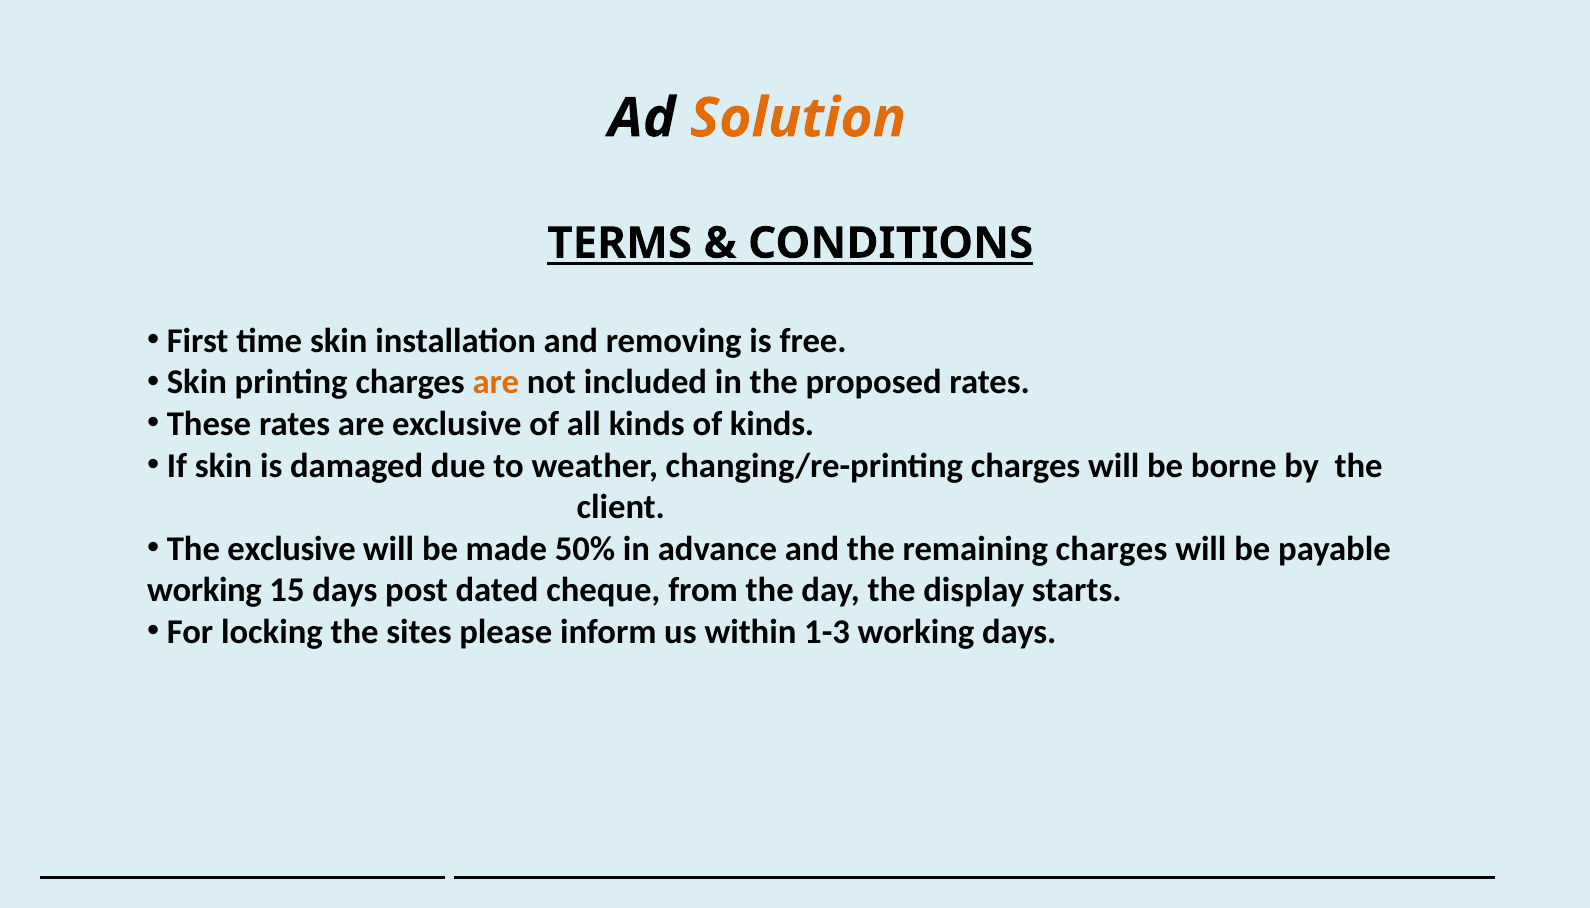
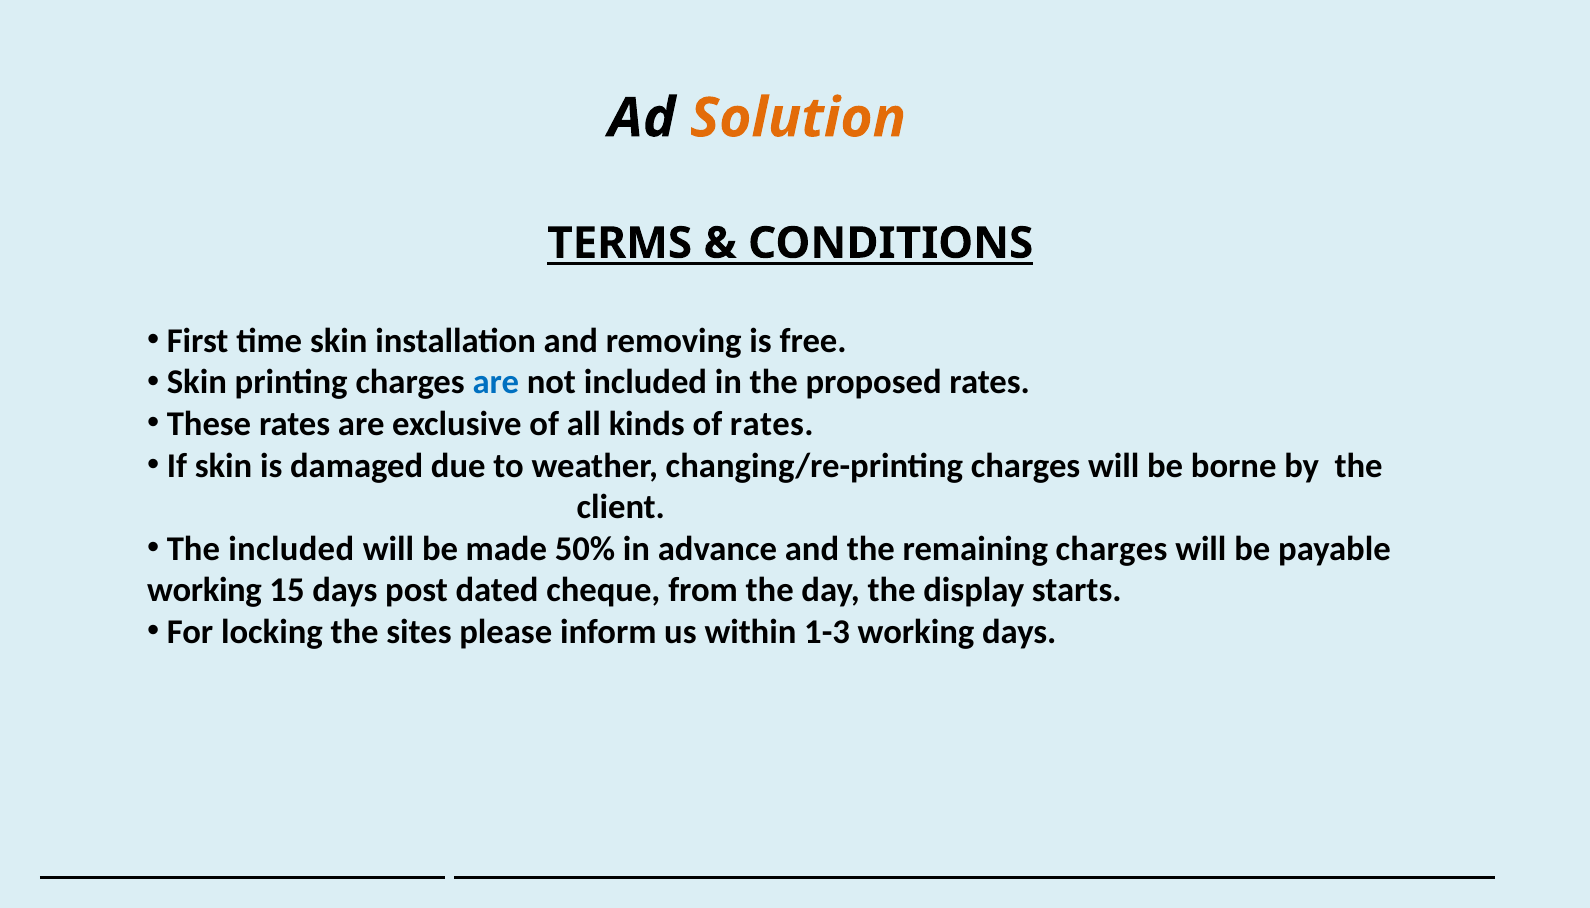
are colour: orange -> blue (496, 383)
of kinds: kinds -> rates (772, 424)
The exclusive: exclusive -> included (291, 549)
